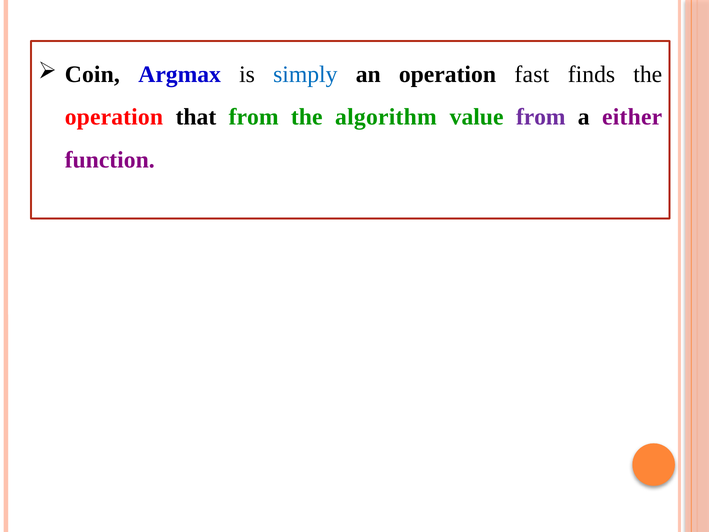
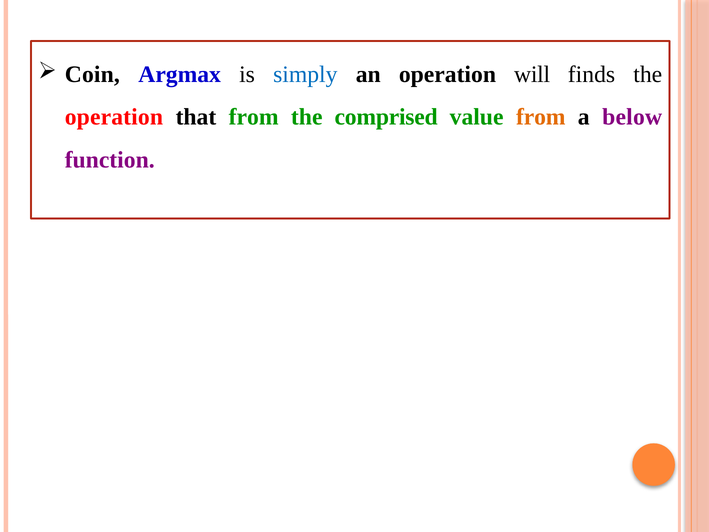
fast: fast -> will (532, 75)
algorithm: algorithm -> comprised (386, 117)
from colour: purple -> orange (541, 117)
either: either -> below (632, 117)
